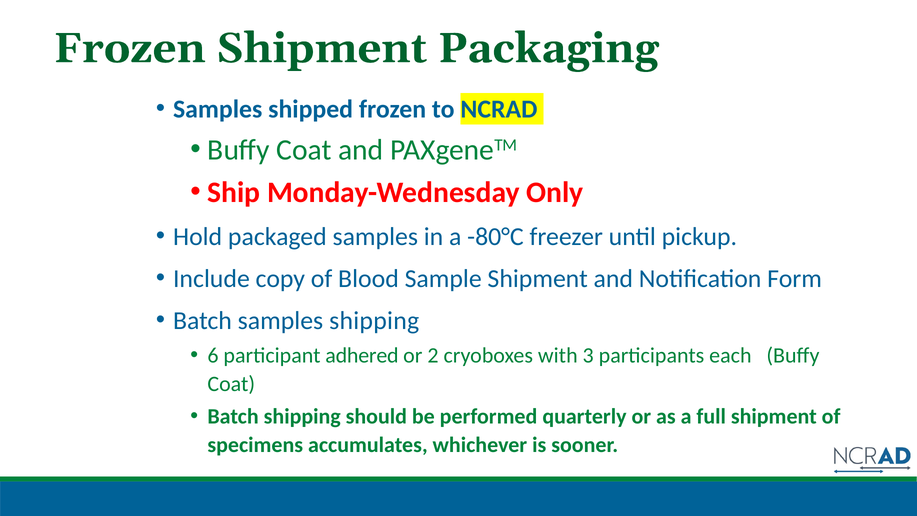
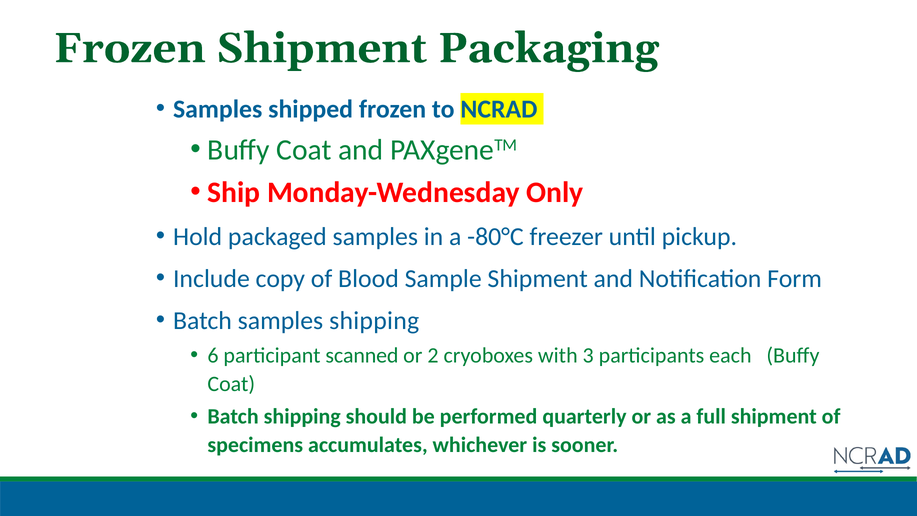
adhered: adhered -> scanned (362, 355)
